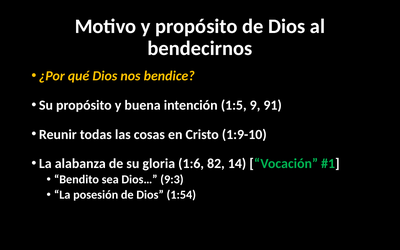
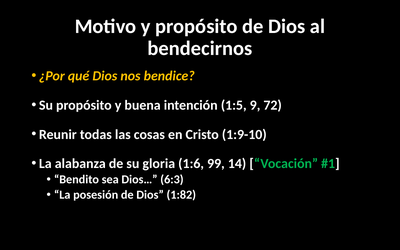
91: 91 -> 72 (273, 105)
82: 82 -> 99 (216, 164)
9:3: 9:3 -> 6:3 (172, 180)
1:54: 1:54 -> 1:82 (181, 195)
